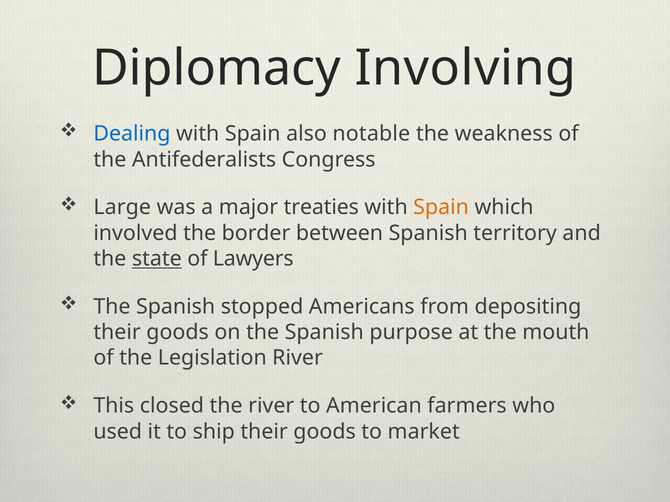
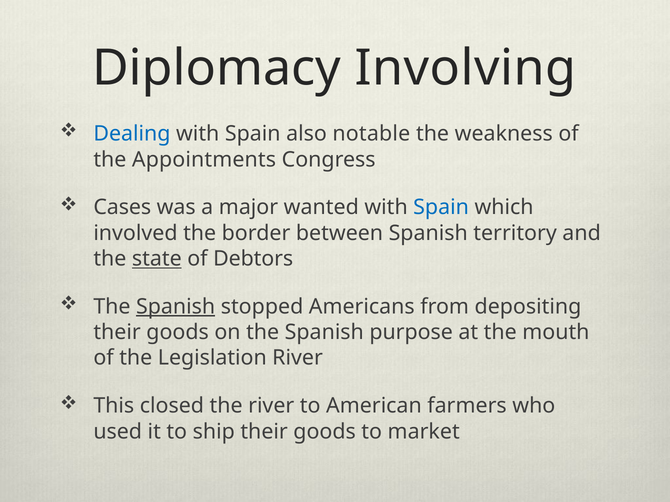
Antifederalists: Antifederalists -> Appointments (204, 160)
Large: Large -> Cases (122, 208)
treaties: treaties -> wanted (321, 208)
Spain colour: orange -> blue (441, 208)
Lawyers: Lawyers -> Debtors (253, 259)
Spanish underline: none -> present (176, 307)
